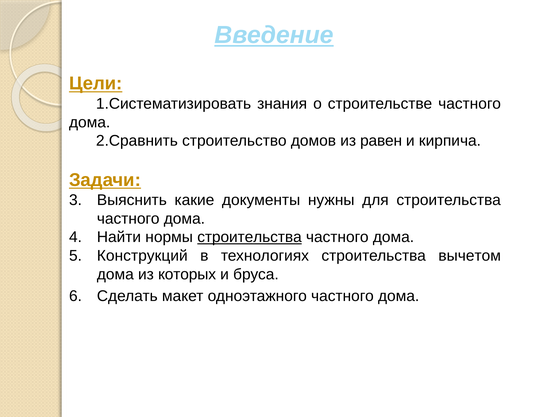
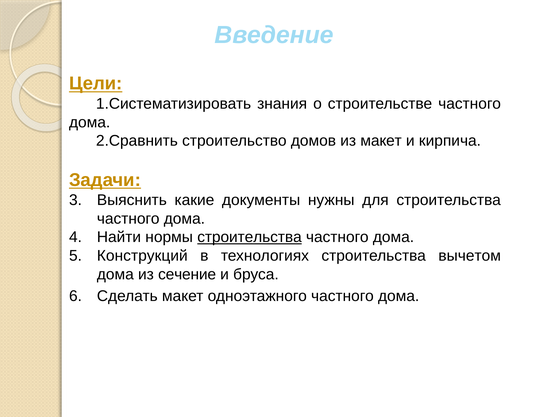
Введение underline: present -> none (274, 35)
из равен: равен -> макет (381, 141)
которых: которых -> сечение (187, 275)
